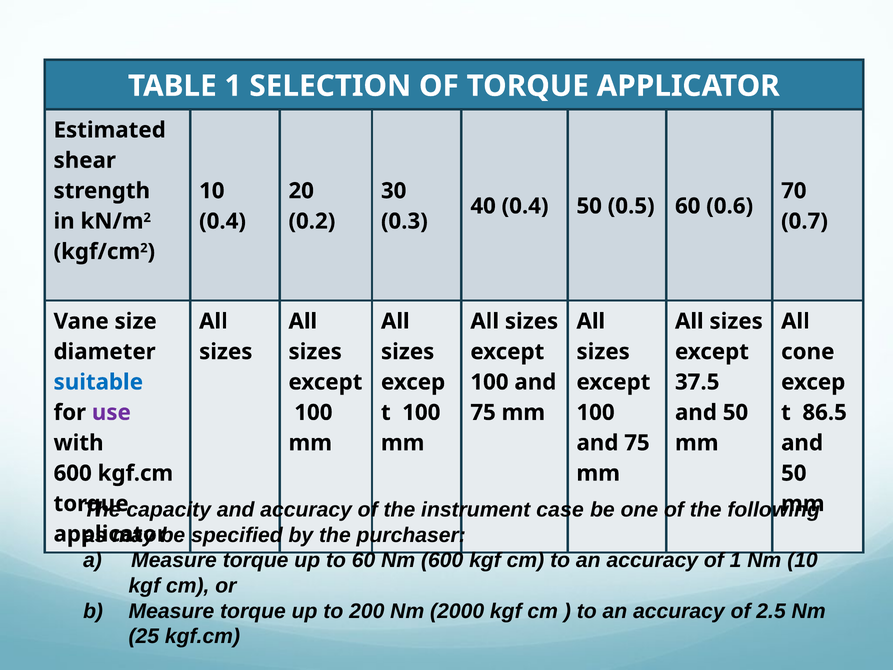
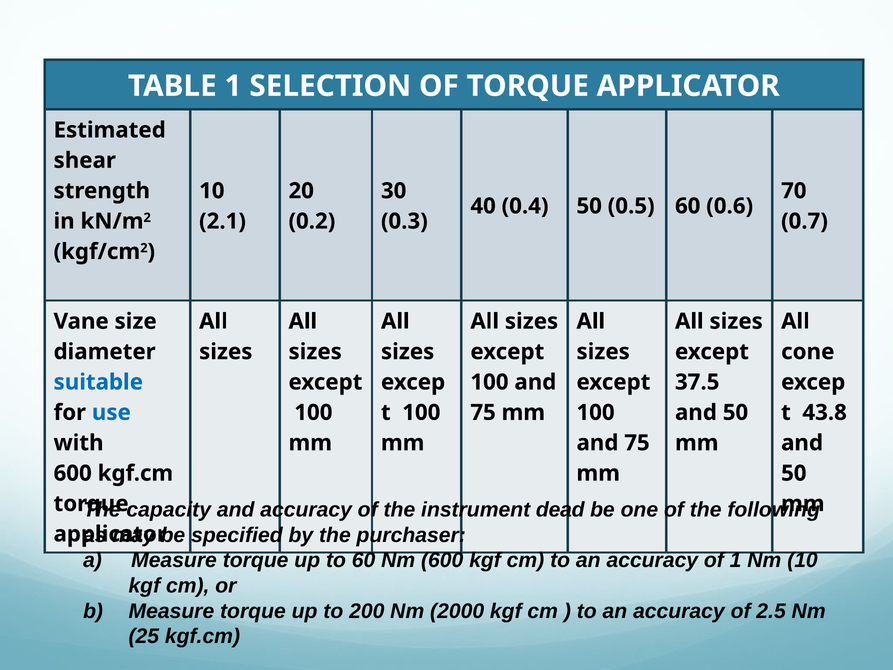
0.4: 0.4 -> 2.1 (223, 221)
use colour: purple -> blue (111, 412)
86.5: 86.5 -> 43.8 (825, 412)
case: case -> dead (560, 510)
